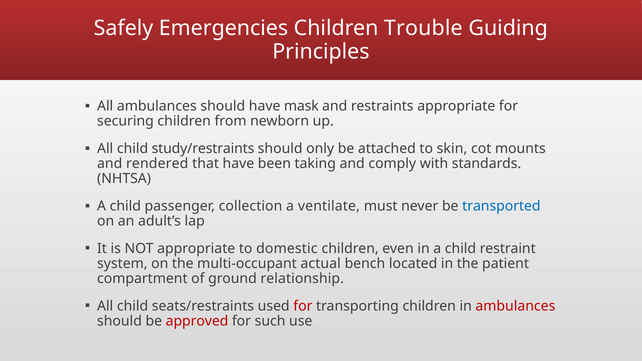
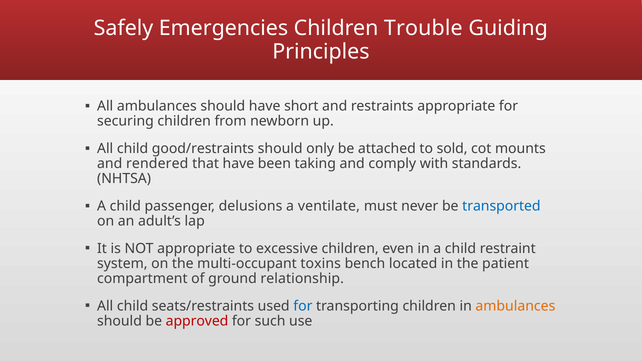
mask: mask -> short (301, 106)
study/restraints: study/restraints -> good/restraints (203, 149)
skin: skin -> sold (452, 149)
collection: collection -> delusions (251, 206)
domestic: domestic -> excessive (287, 248)
actual: actual -> toxins (321, 264)
for colour: red -> blue (303, 306)
ambulances colour: red -> orange (515, 306)
